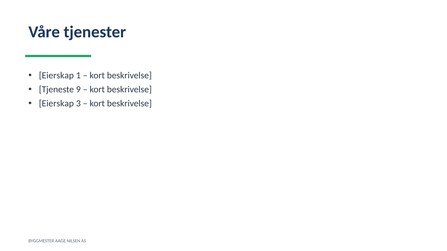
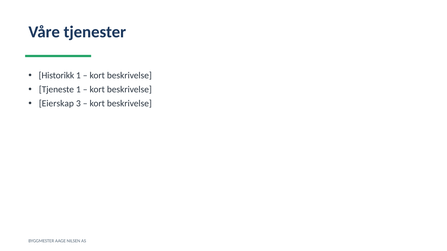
Eierskap: Eierskap -> Historikk (56, 76)
Tjeneste 9: 9 -> 1 (78, 90)
